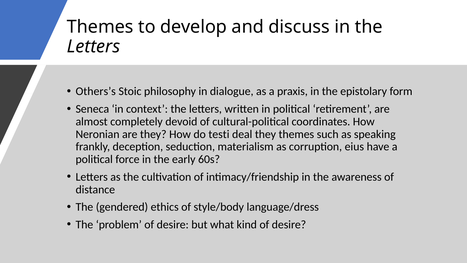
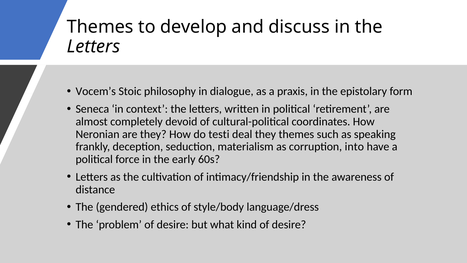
Others’s: Others’s -> Vocem’s (96, 91)
eius: eius -> into (354, 147)
